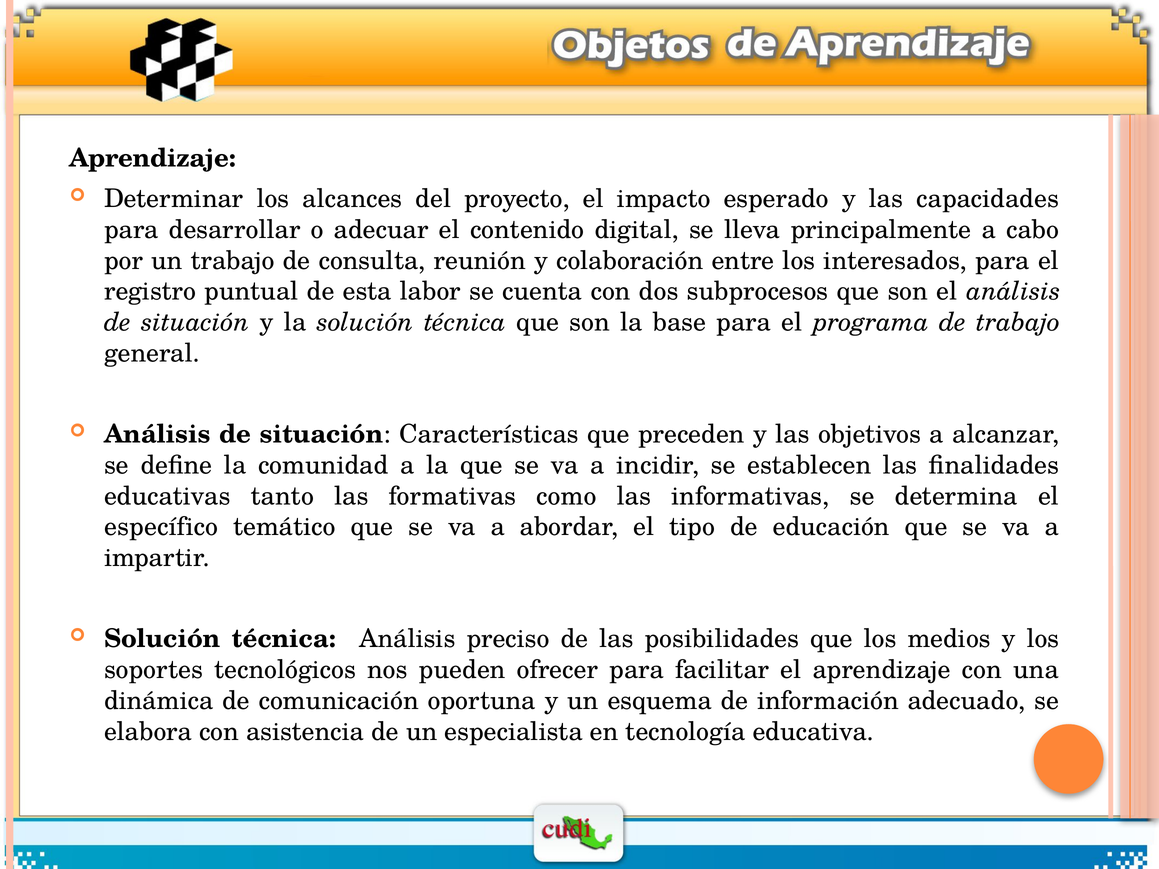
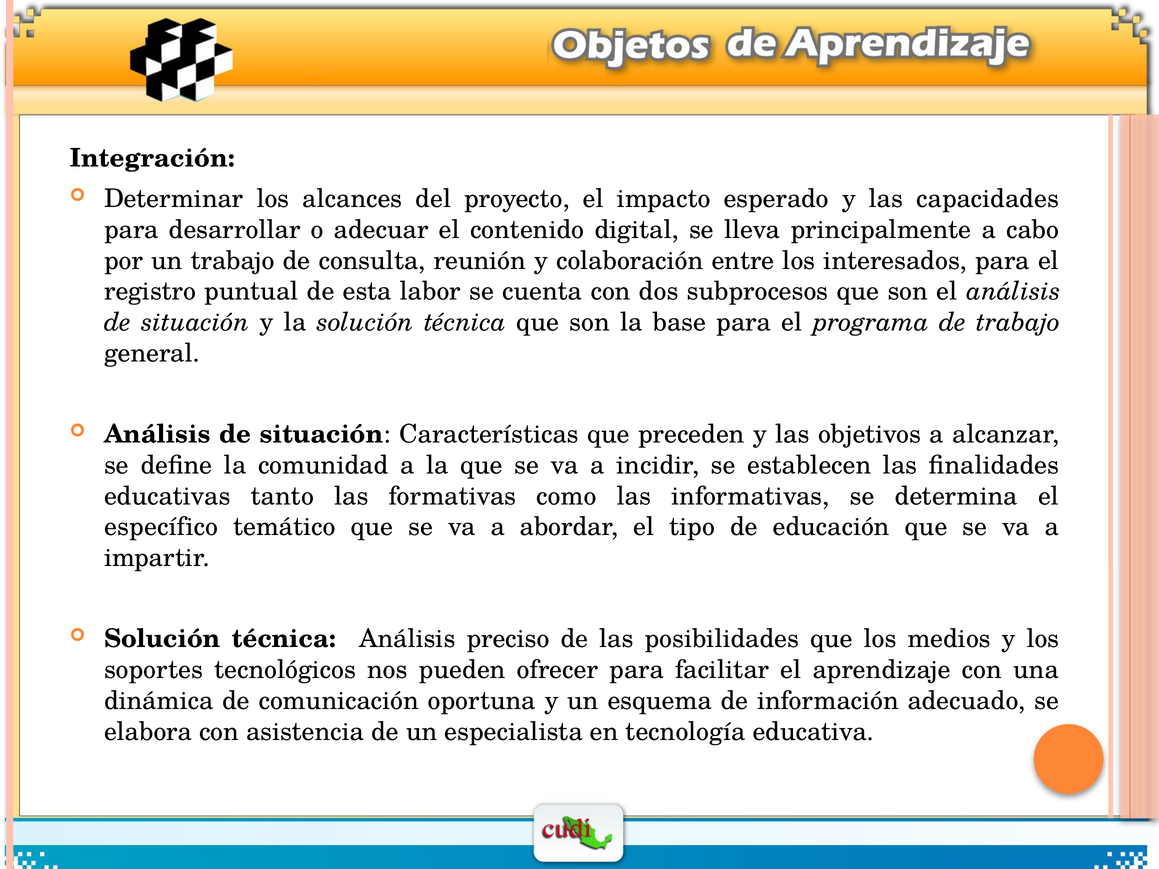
Aprendizaje: Aprendizaje -> Integración (152, 158)
